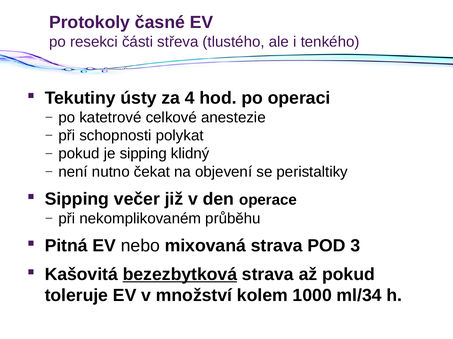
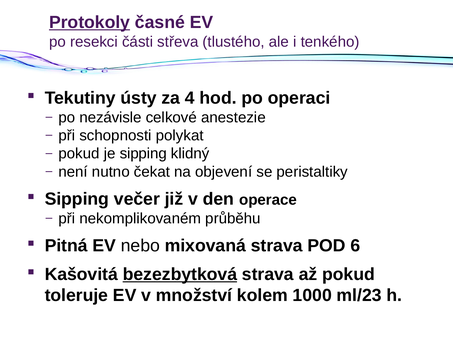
Protokoly underline: none -> present (90, 22)
katetrové: katetrové -> nezávisle (111, 118)
3: 3 -> 6 (355, 246)
ml/34: ml/34 -> ml/23 (359, 296)
